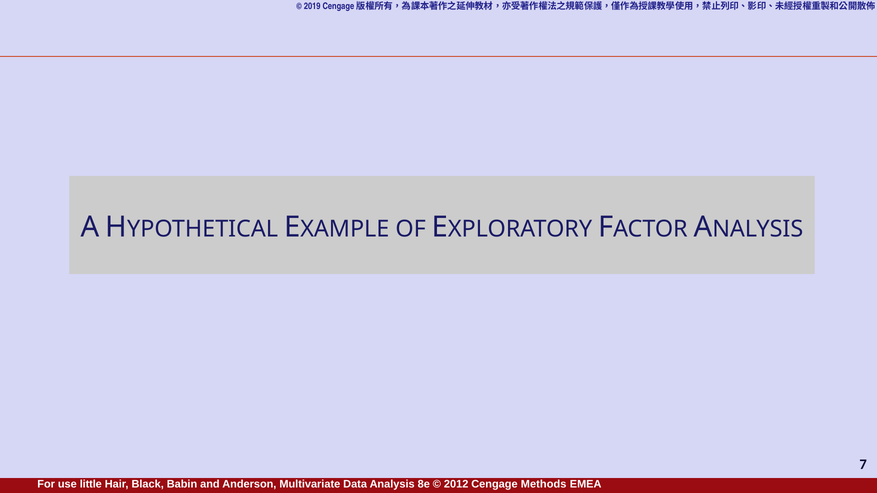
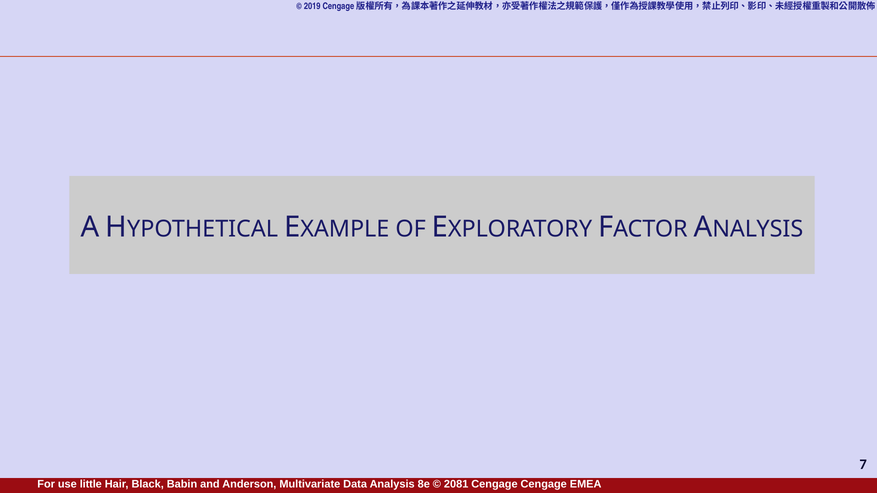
2012: 2012 -> 2081 (456, 484)
Cengage Methods: Methods -> Cengage (544, 484)
